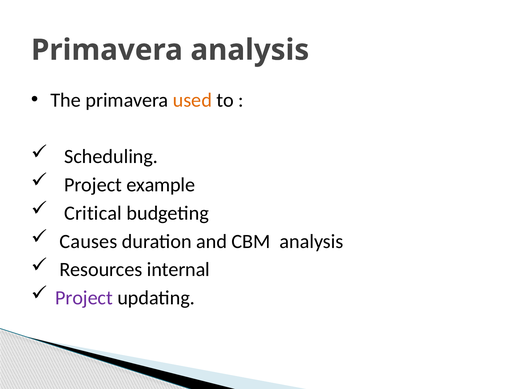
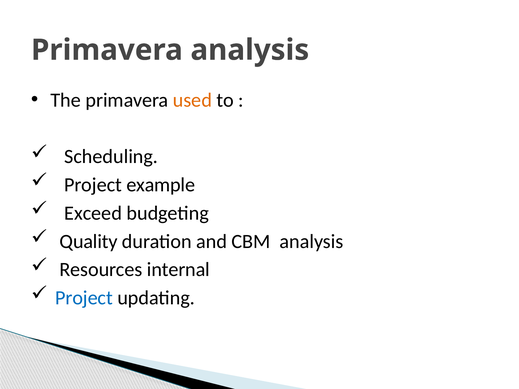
Critical: Critical -> Exceed (93, 213)
Causes: Causes -> Quality (89, 242)
Project colour: purple -> blue (84, 298)
